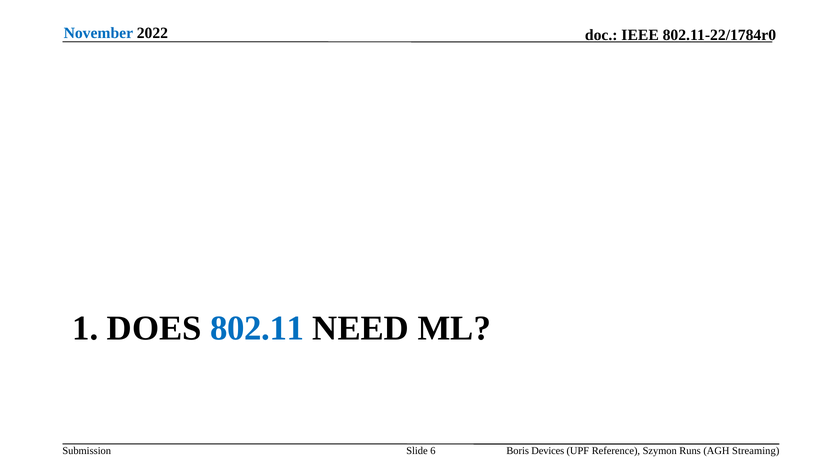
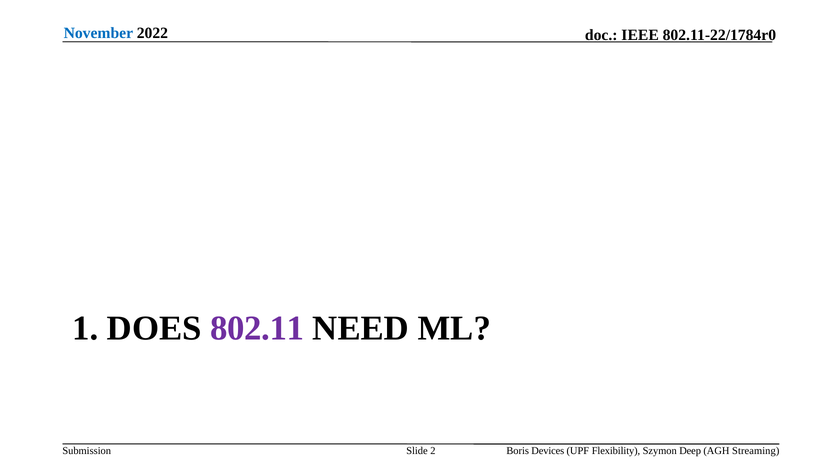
802.11 colour: blue -> purple (257, 328)
6: 6 -> 2 (433, 450)
Reference: Reference -> Flexibility (616, 450)
Runs: Runs -> Deep (690, 450)
